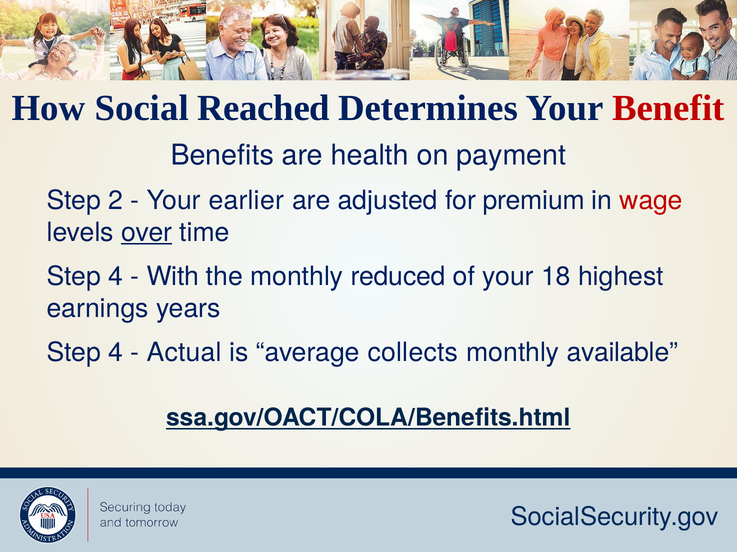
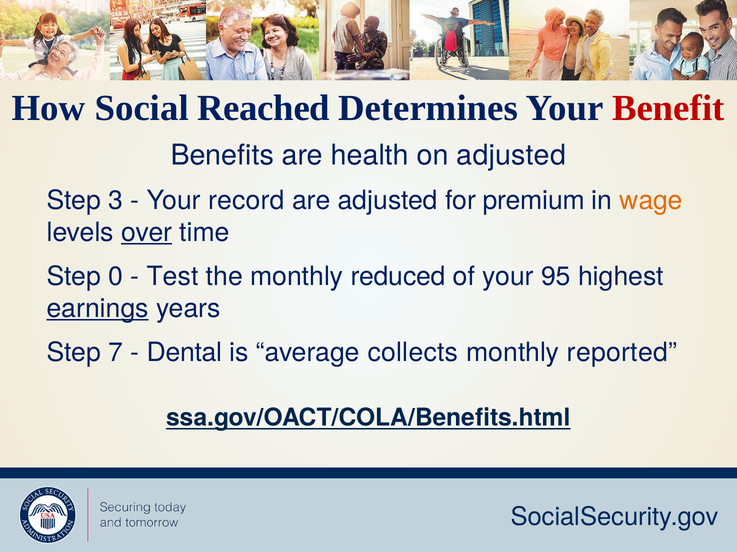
on payment: payment -> adjusted (511, 155)
2: 2 -> 3 (116, 201)
earlier: earlier -> record (246, 201)
wage colour: red -> orange (651, 201)
4: 4 -> 0 (116, 277)
With: With -> Test (173, 277)
18: 18 -> 95 (556, 277)
earnings underline: none -> present (98, 309)
4: 4 -> 7 (116, 353)
Actual: Actual -> Dental (184, 353)
available: available -> reported (622, 353)
